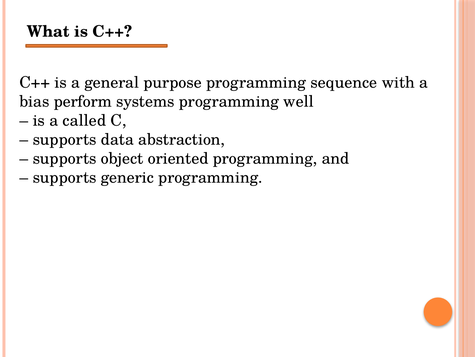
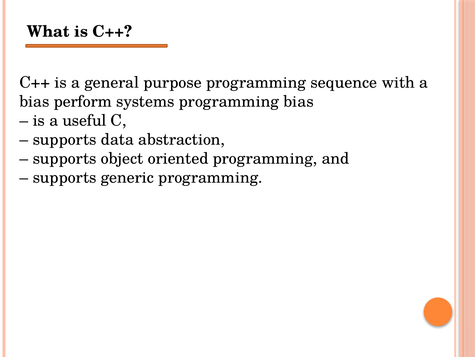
programming well: well -> bias (299, 101)
called: called -> useful (84, 120)
